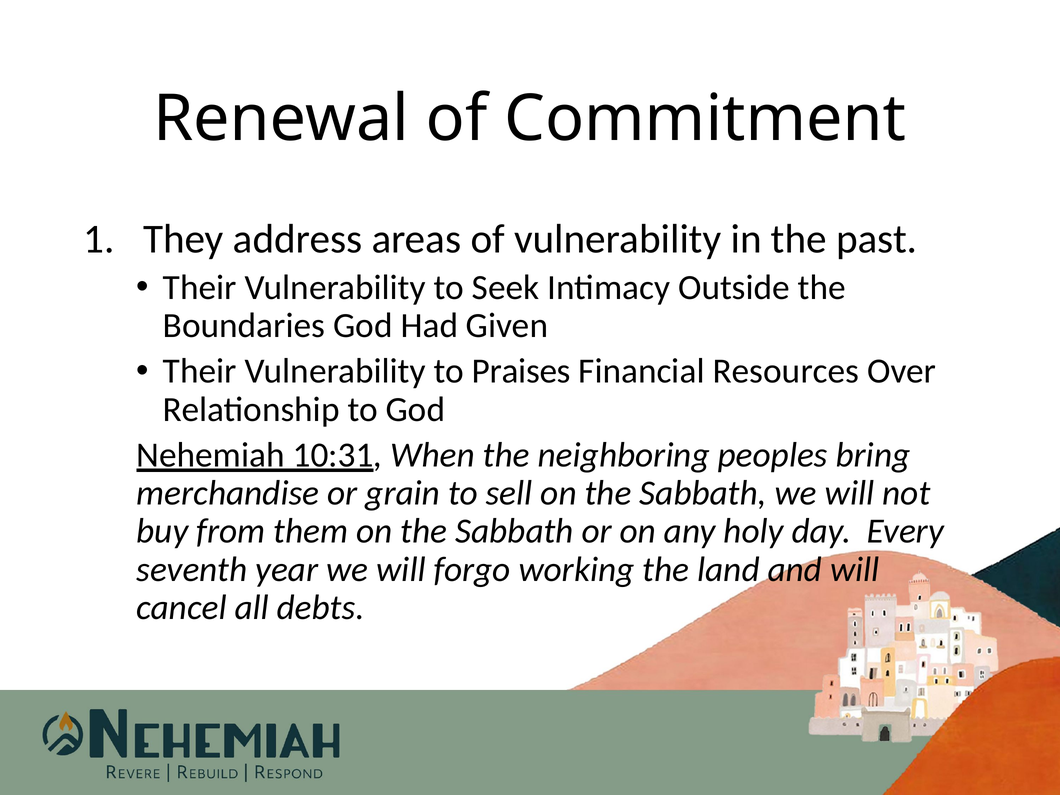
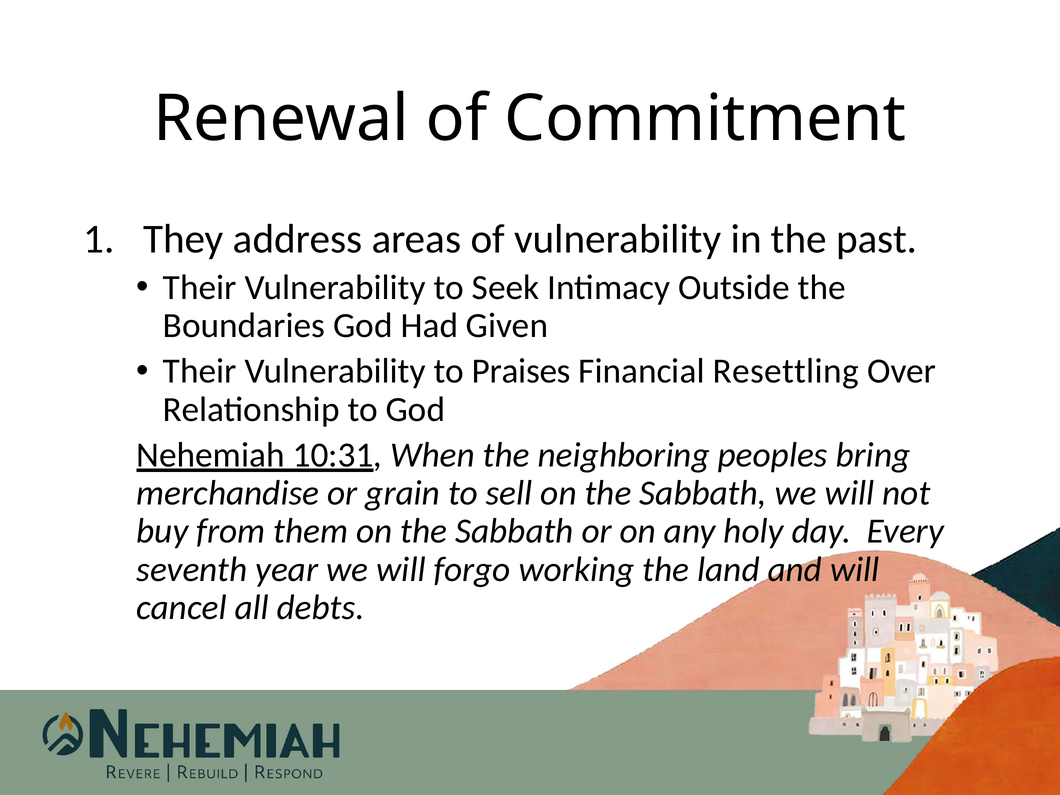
Resources: Resources -> Resettling (786, 371)
